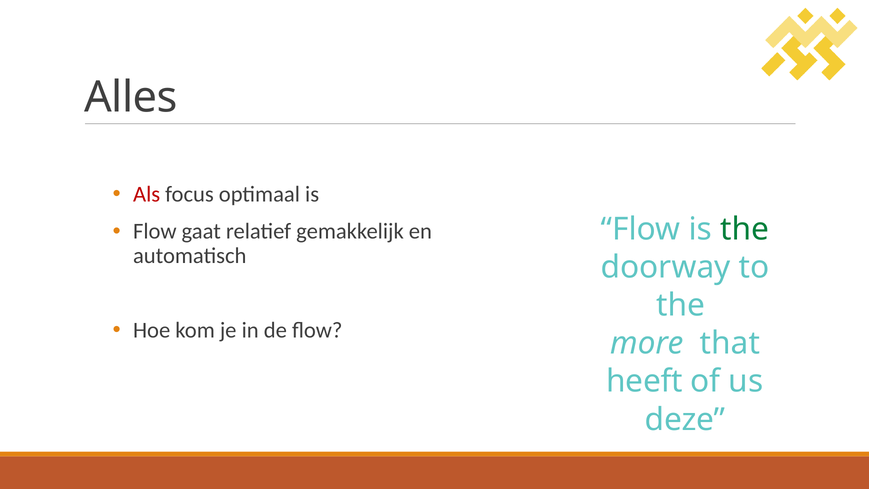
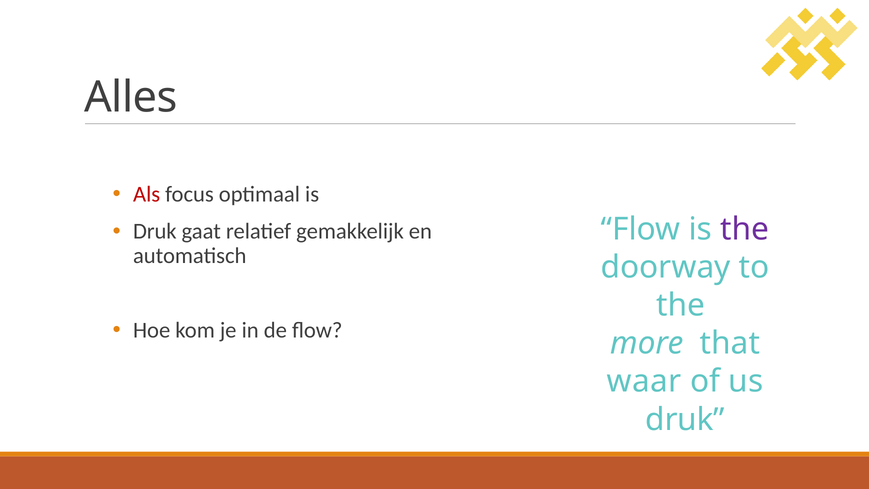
Flow: Flow -> Druk (155, 231)
the colour: green -> purple (745, 229)
heeft: heeft -> waar (644, 381)
deze: deze -> druk (685, 419)
